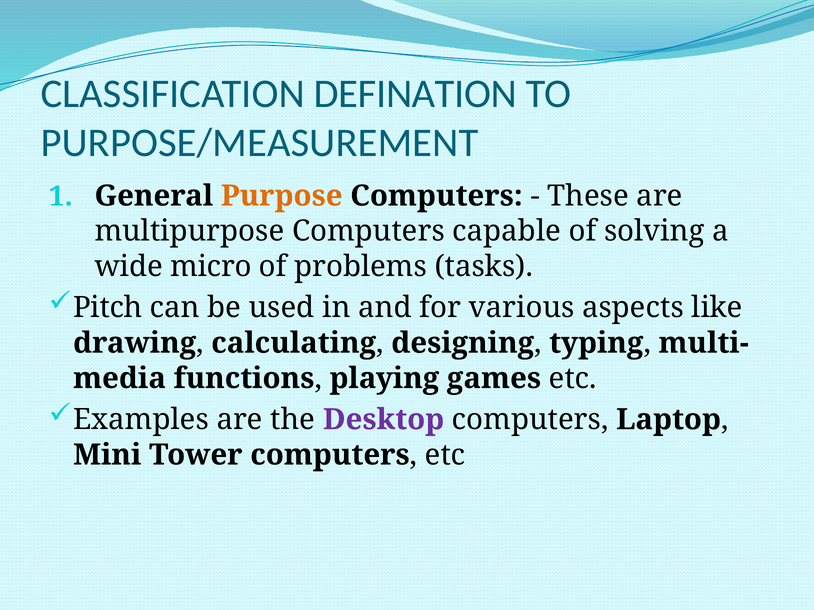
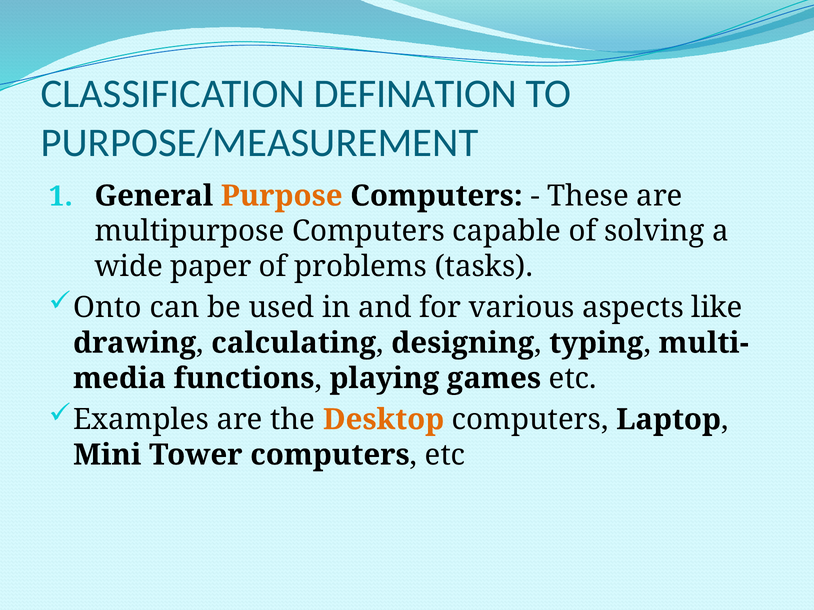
micro: micro -> paper (211, 267)
Pitch: Pitch -> Onto (107, 308)
Desktop colour: purple -> orange (384, 420)
